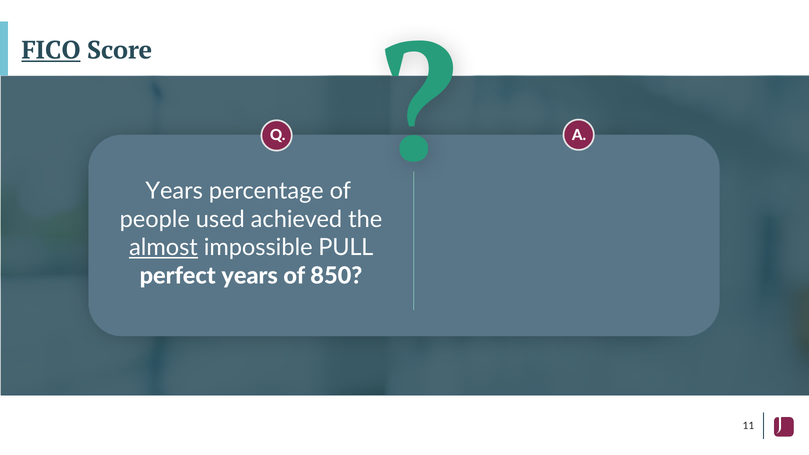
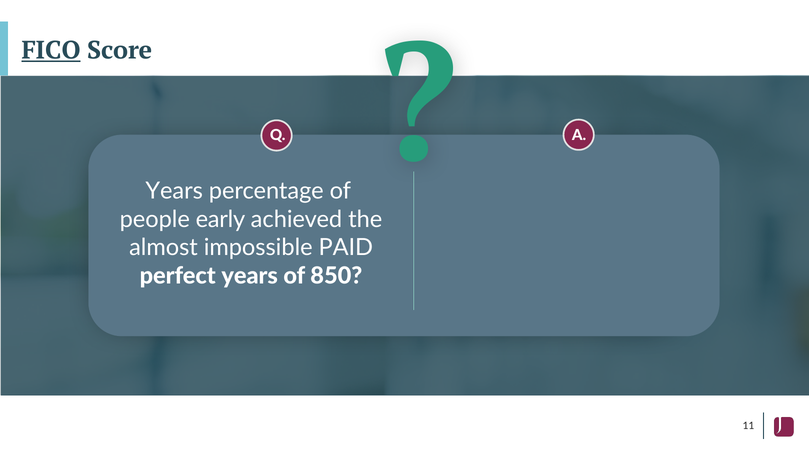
used: used -> early (220, 219)
almost underline: present -> none (163, 248)
PULL: PULL -> PAID (346, 248)
